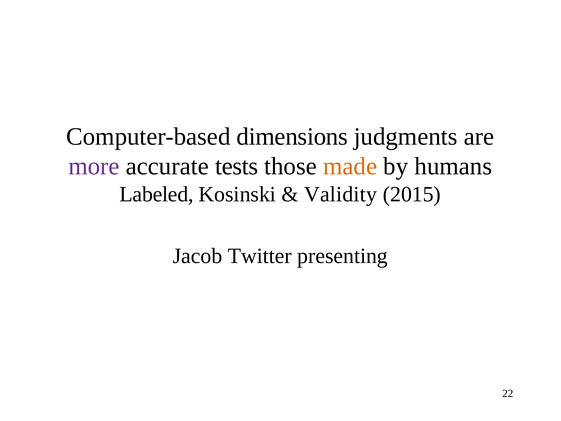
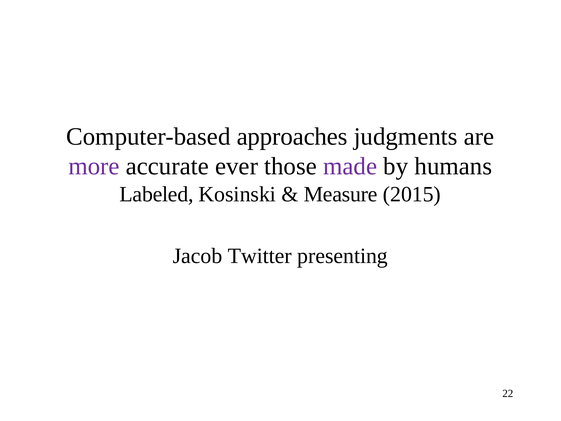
dimensions: dimensions -> approaches (292, 136)
tests: tests -> ever (237, 166)
made colour: orange -> purple (350, 166)
Validity: Validity -> Measure (341, 194)
